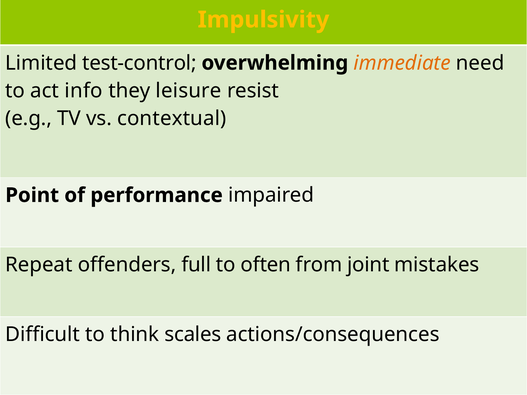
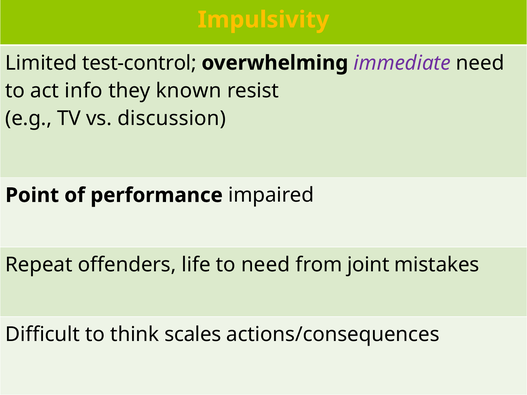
immediate colour: orange -> purple (402, 63)
leisure: leisure -> known (189, 91)
contextual: contextual -> discussion (172, 119)
full: full -> life (196, 265)
to often: often -> need (266, 265)
